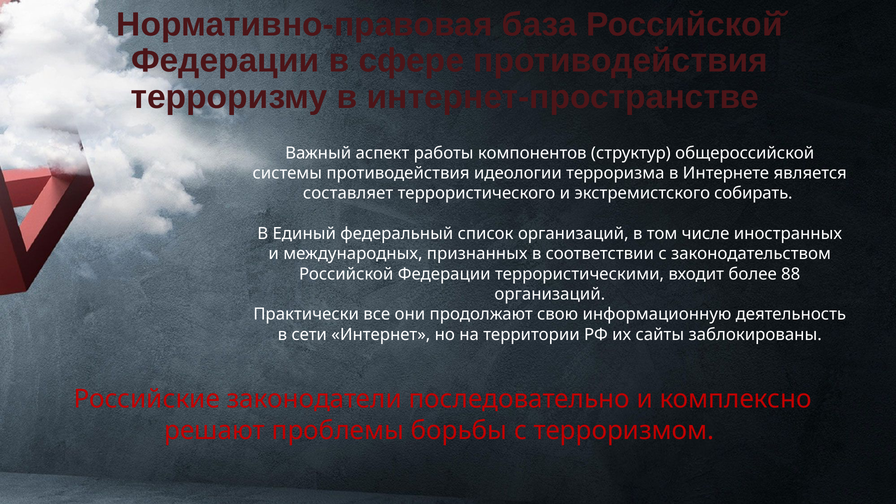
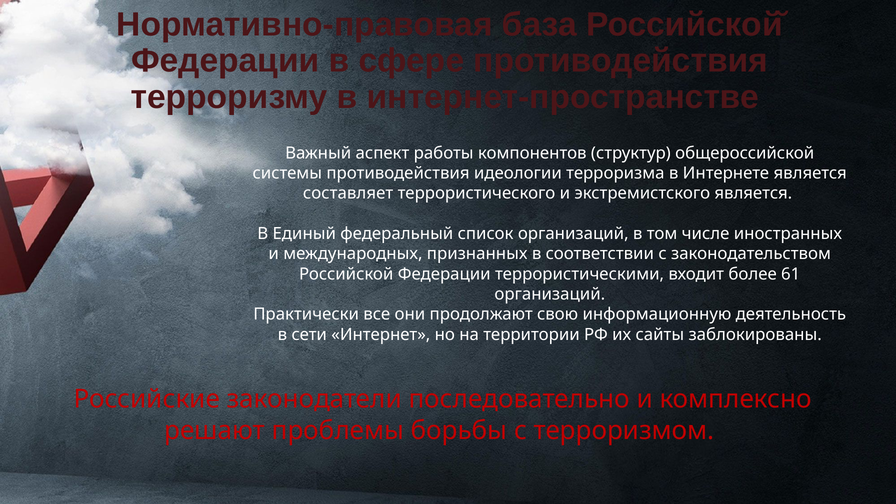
экстремистского собирать: собирать -> является (753, 193)
88: 88 -> 61 (791, 274)
